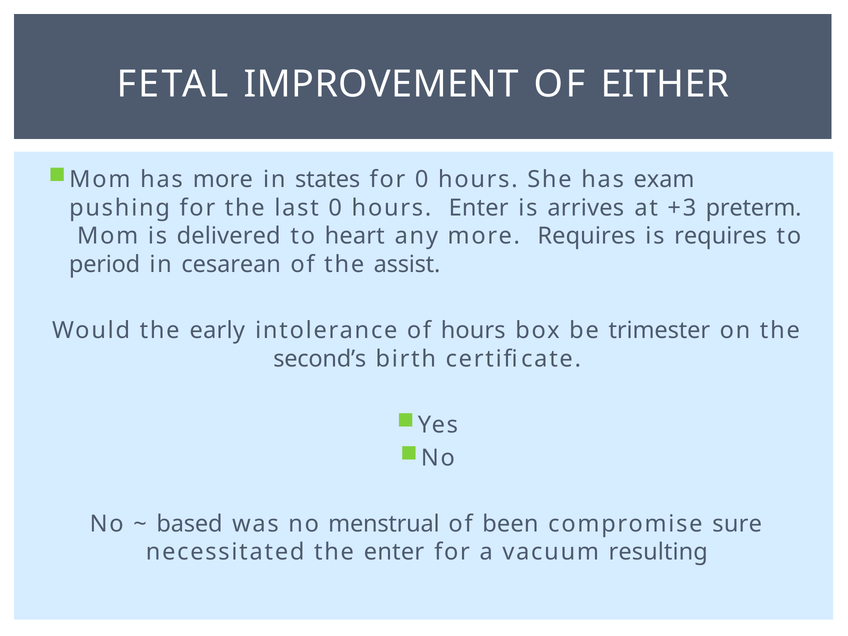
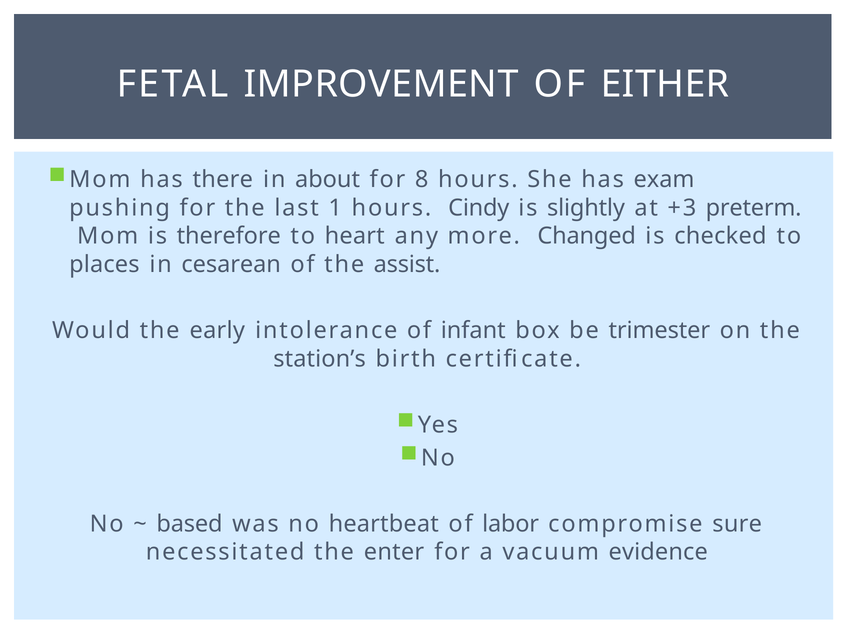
has more: more -> there (223, 179)
states: states -> about (328, 179)
for 0: 0 -> 8 (422, 179)
last 0: 0 -> 1 (335, 208)
hours Enter: Enter -> Cindy (479, 208)
arrives: arrives -> slightly (586, 208)
delivered: delivered -> therefore (229, 236)
more Requires: Requires -> Changed (587, 236)
is requires: requires -> checked (720, 236)
period: period -> places (104, 264)
of hours: hours -> infant (473, 330)
second’s: second’s -> station’s (320, 359)
menstrual: menstrual -> heartbeat (384, 524)
been: been -> labor (511, 524)
resulting: resulting -> evidence (658, 552)
